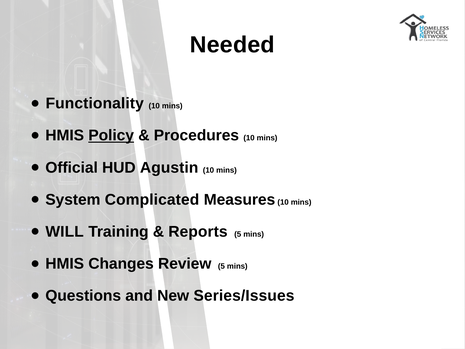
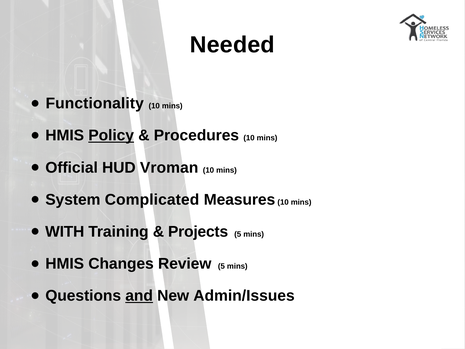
Agustin: Agustin -> Vroman (169, 167)
WILL: WILL -> WITH (65, 232)
Reports: Reports -> Projects (198, 232)
and underline: none -> present (139, 296)
Series/Issues: Series/Issues -> Admin/Issues (244, 296)
